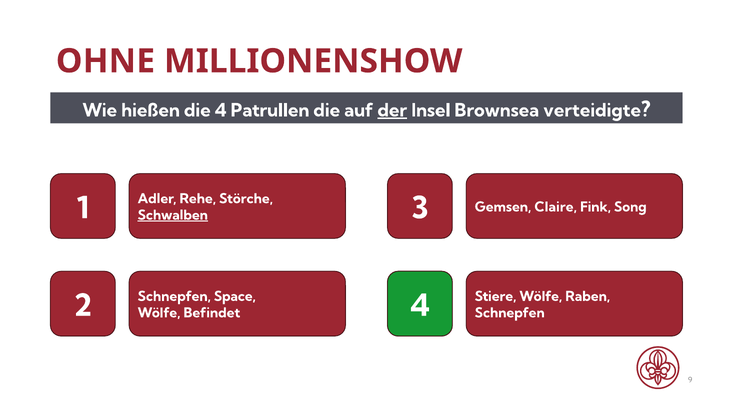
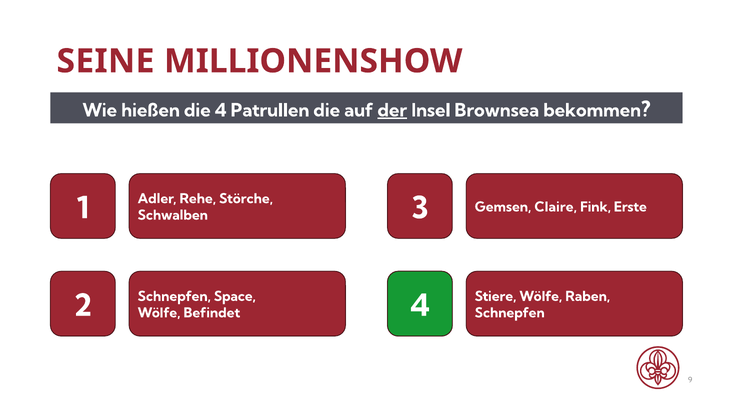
OHNE: OHNE -> SEINE (105, 61)
verteidigte: verteidigte -> bekommen (592, 110)
Schwalben underline: present -> none (173, 215)
Song: Song -> Erste (630, 207)
